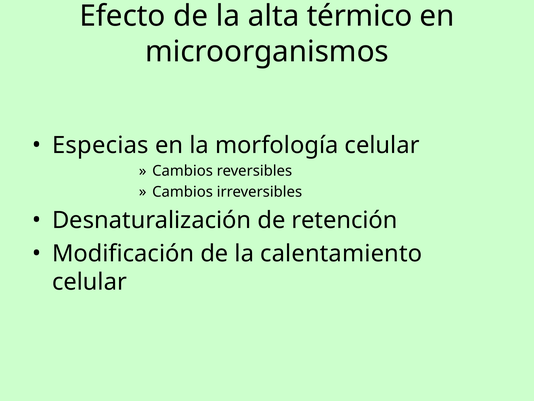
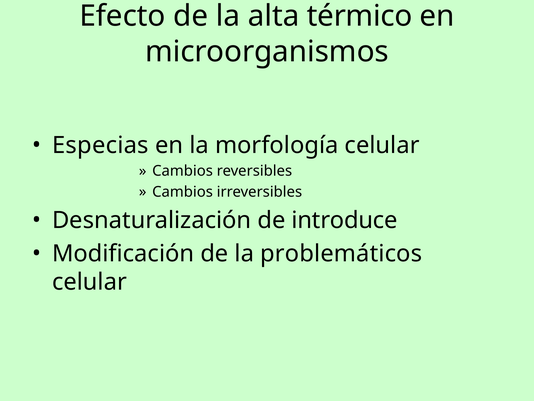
retención: retención -> introduce (345, 220)
calentamiento: calentamiento -> problemáticos (341, 253)
